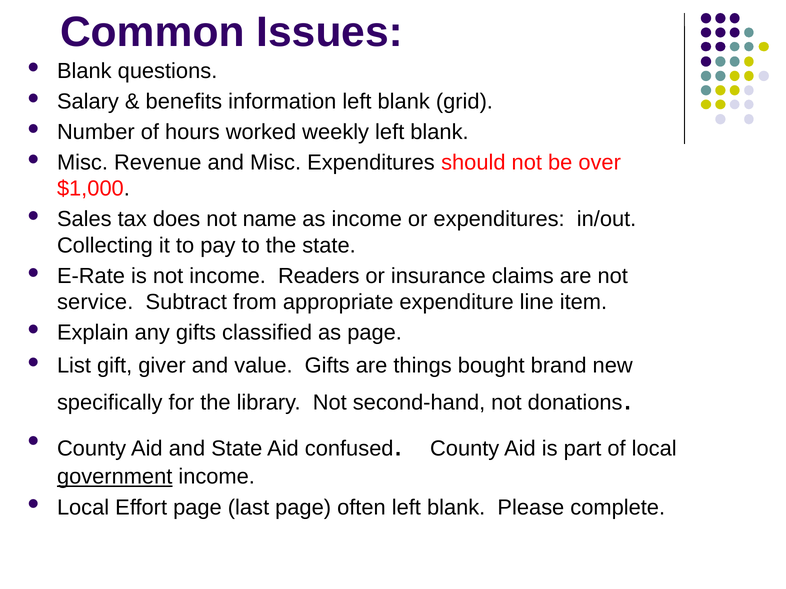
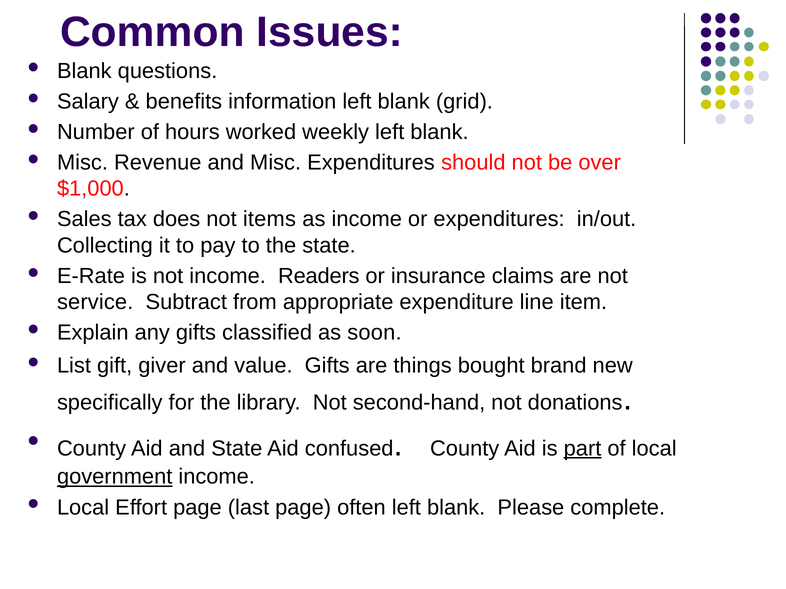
name: name -> items (269, 219)
as page: page -> soon (374, 333)
part underline: none -> present (583, 449)
